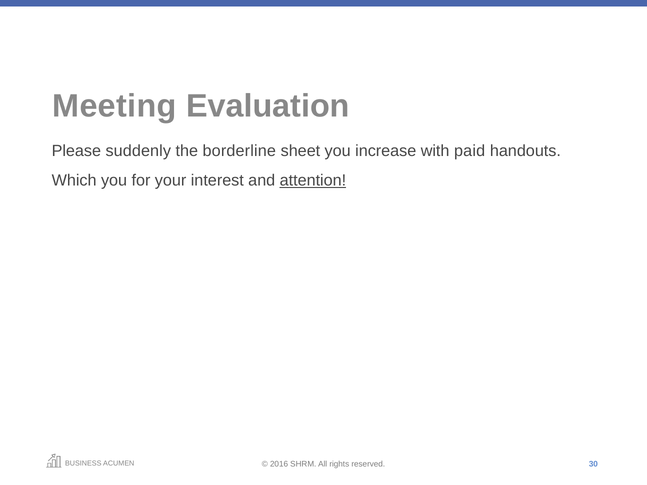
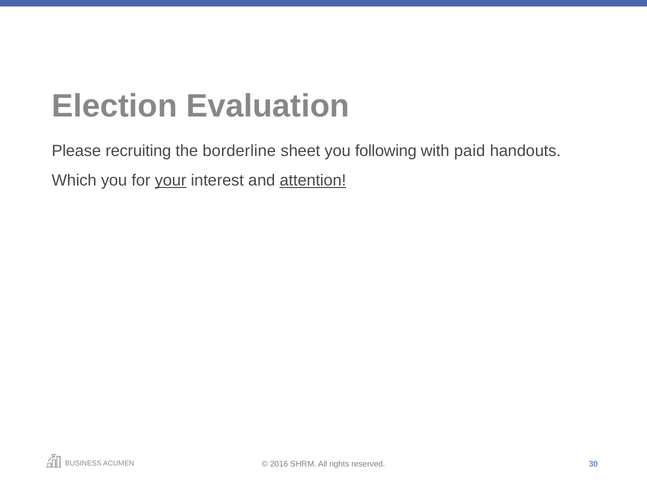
Meeting: Meeting -> Election (114, 106)
suddenly: suddenly -> recruiting (138, 151)
increase: increase -> following (386, 151)
your underline: none -> present (171, 181)
